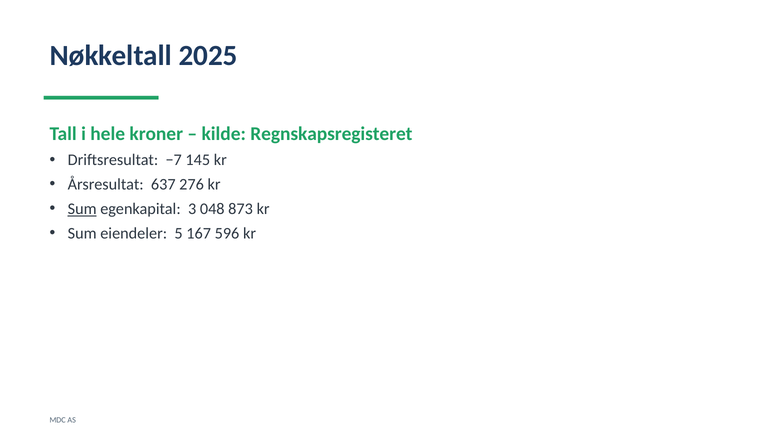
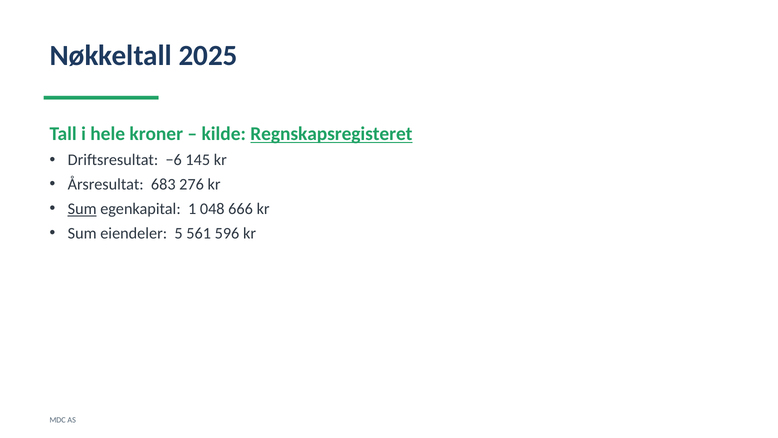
Regnskapsregisteret underline: none -> present (331, 134)
−7: −7 -> −6 (174, 160)
637: 637 -> 683 (163, 184)
3: 3 -> 1 (192, 209)
873: 873 -> 666 (241, 209)
167: 167 -> 561 (199, 233)
